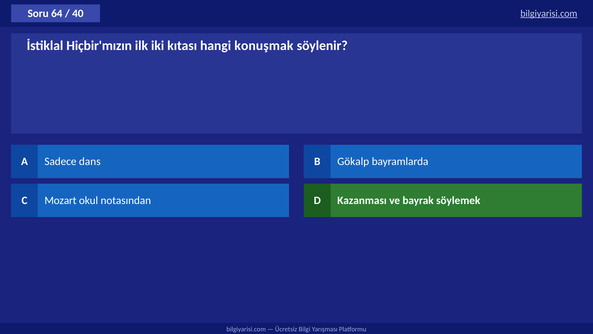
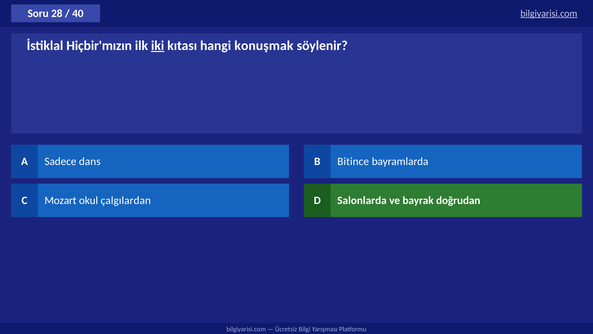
64: 64 -> 28 (57, 14)
iki underline: none -> present (158, 46)
Gökalp: Gökalp -> Bitince (353, 161)
notasından: notasından -> çalgılardan (126, 200)
Kazanması: Kazanması -> Salonlarda (362, 200)
söylemek: söylemek -> doğrudan (458, 200)
